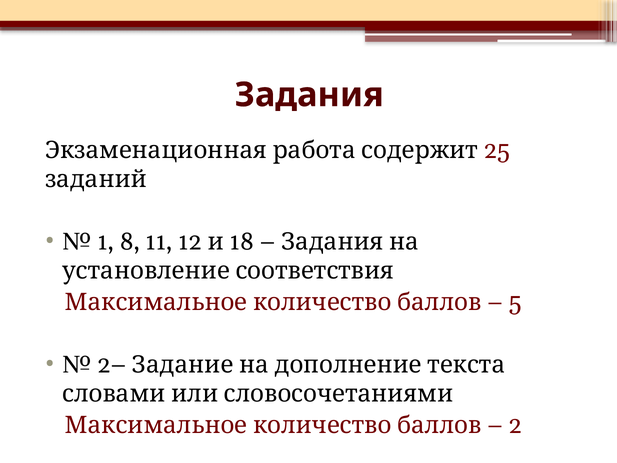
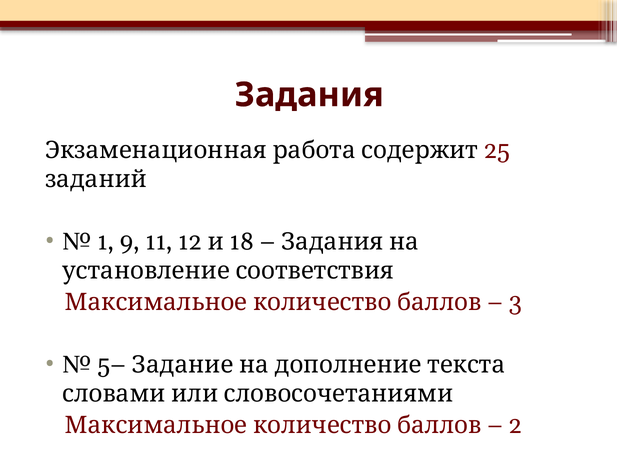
8: 8 -> 9 (130, 242)
5: 5 -> 3 (515, 302)
2–: 2– -> 5– (112, 365)
